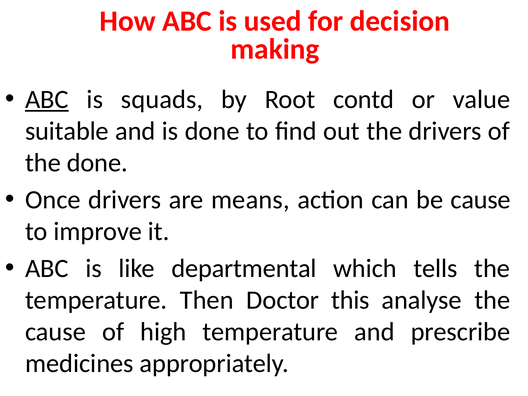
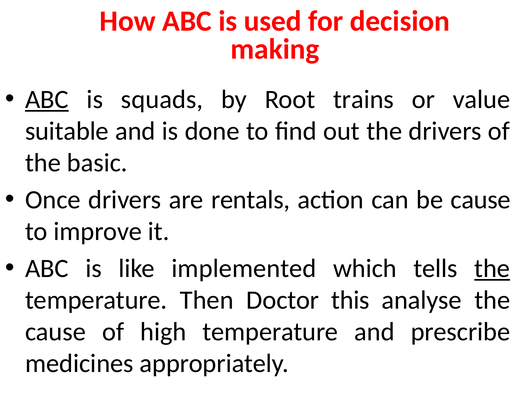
contd: contd -> trains (364, 100)
the done: done -> basic (97, 163)
means: means -> rentals (251, 200)
departmental: departmental -> implemented (244, 268)
the underline: none -> present (492, 268)
